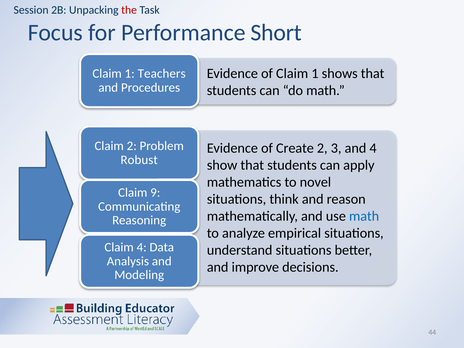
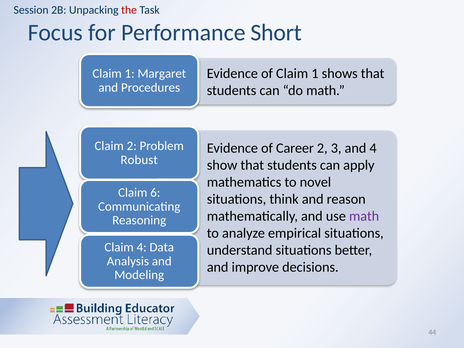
Teachers: Teachers -> Margaret (162, 74)
Create: Create -> Career (295, 148)
9: 9 -> 6 (155, 193)
math colour: blue -> purple (364, 216)
